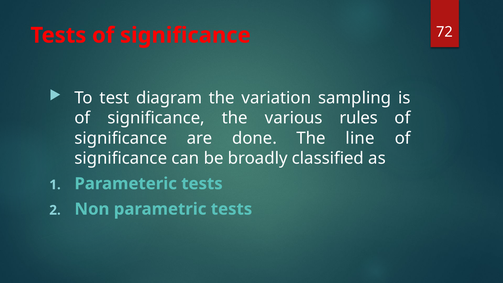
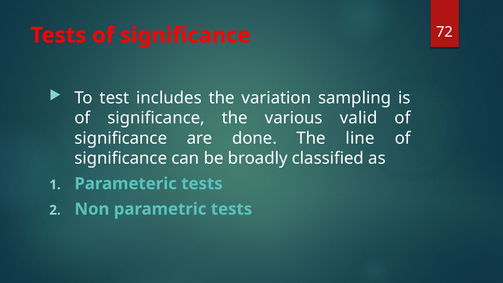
diagram: diagram -> includes (169, 98)
rules: rules -> valid (359, 118)
